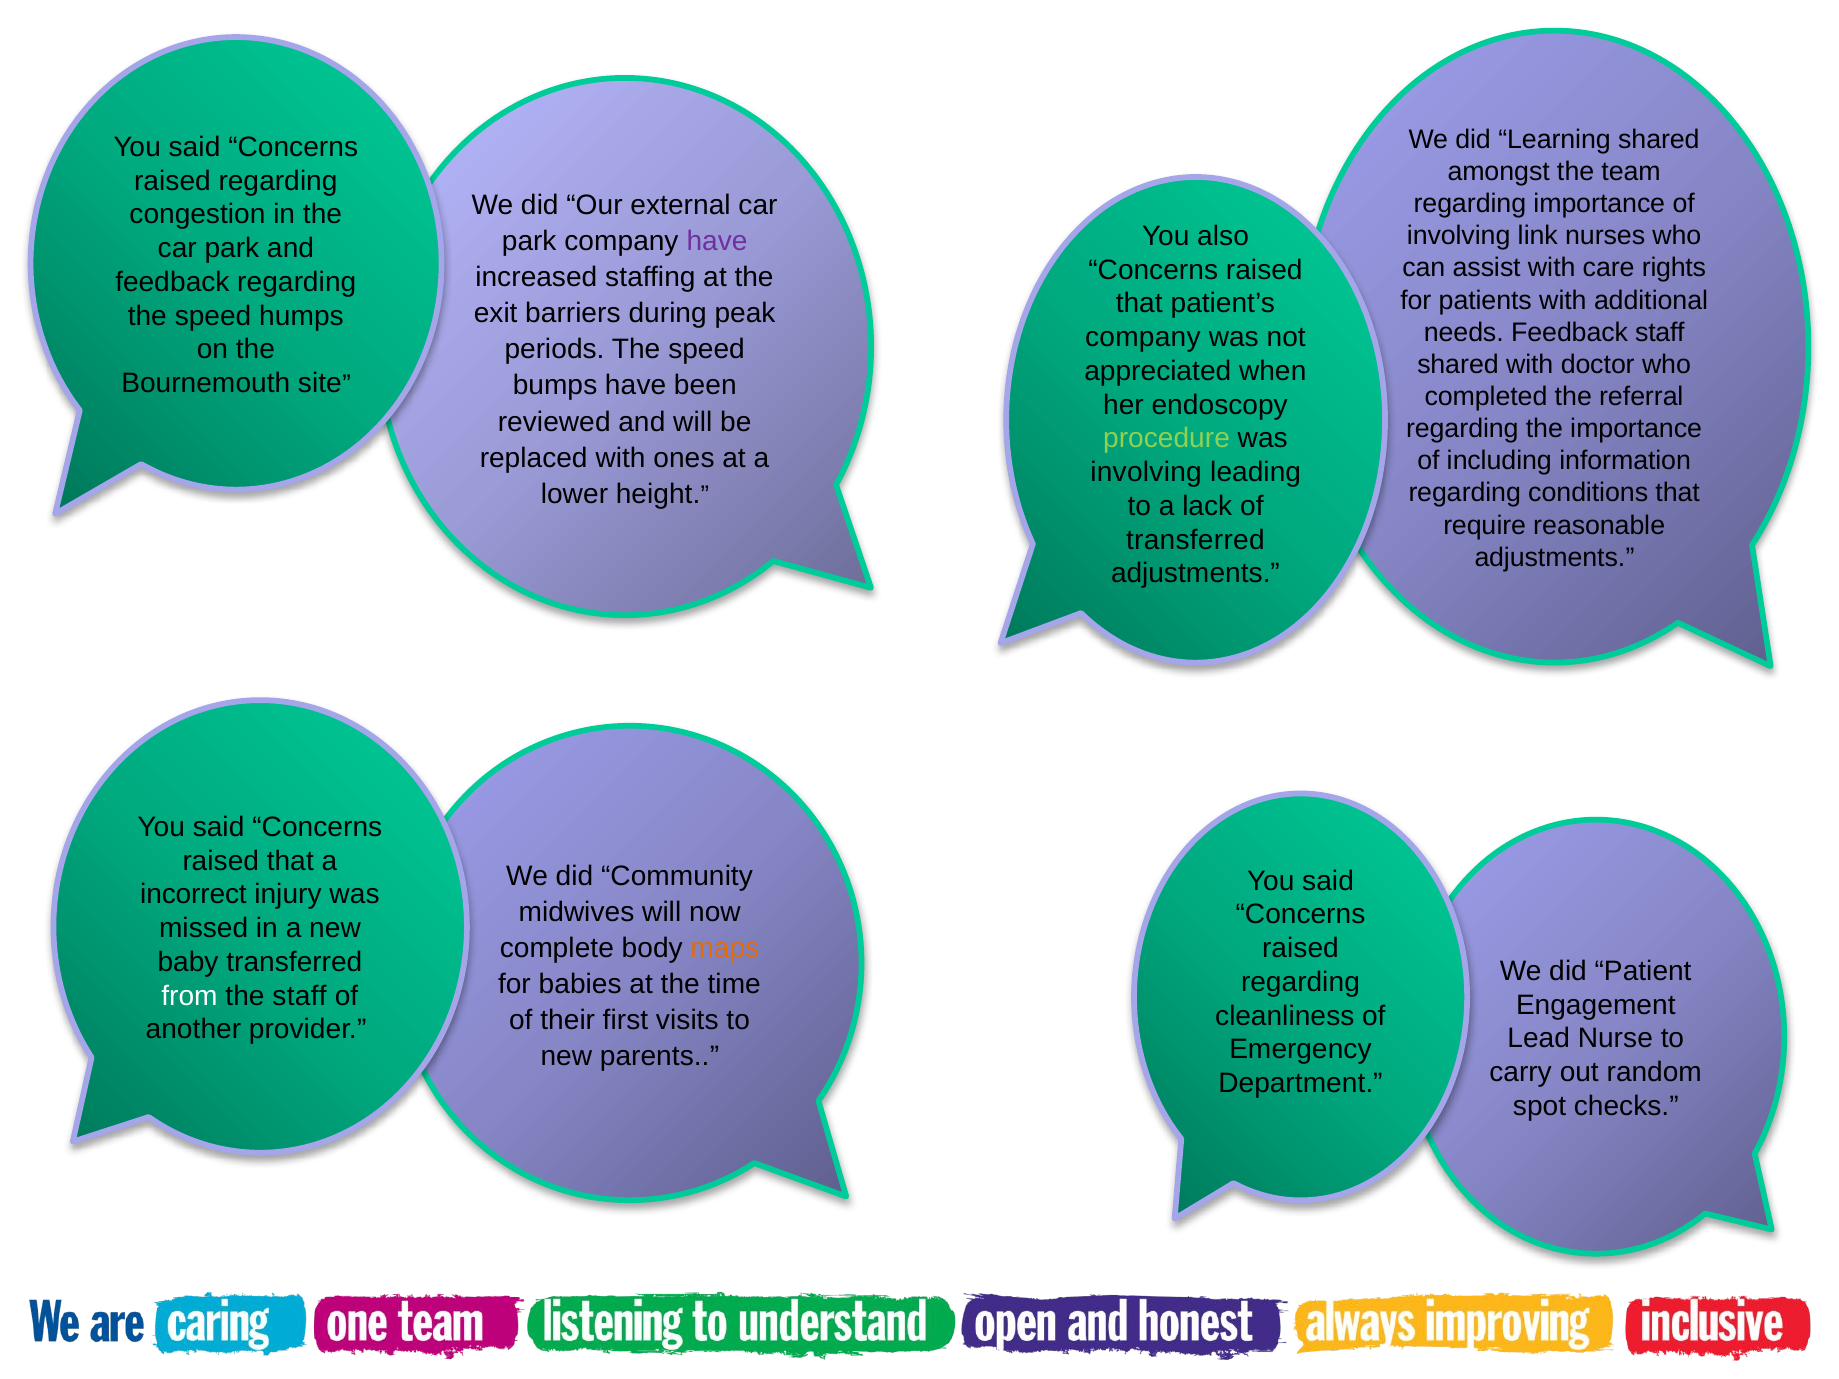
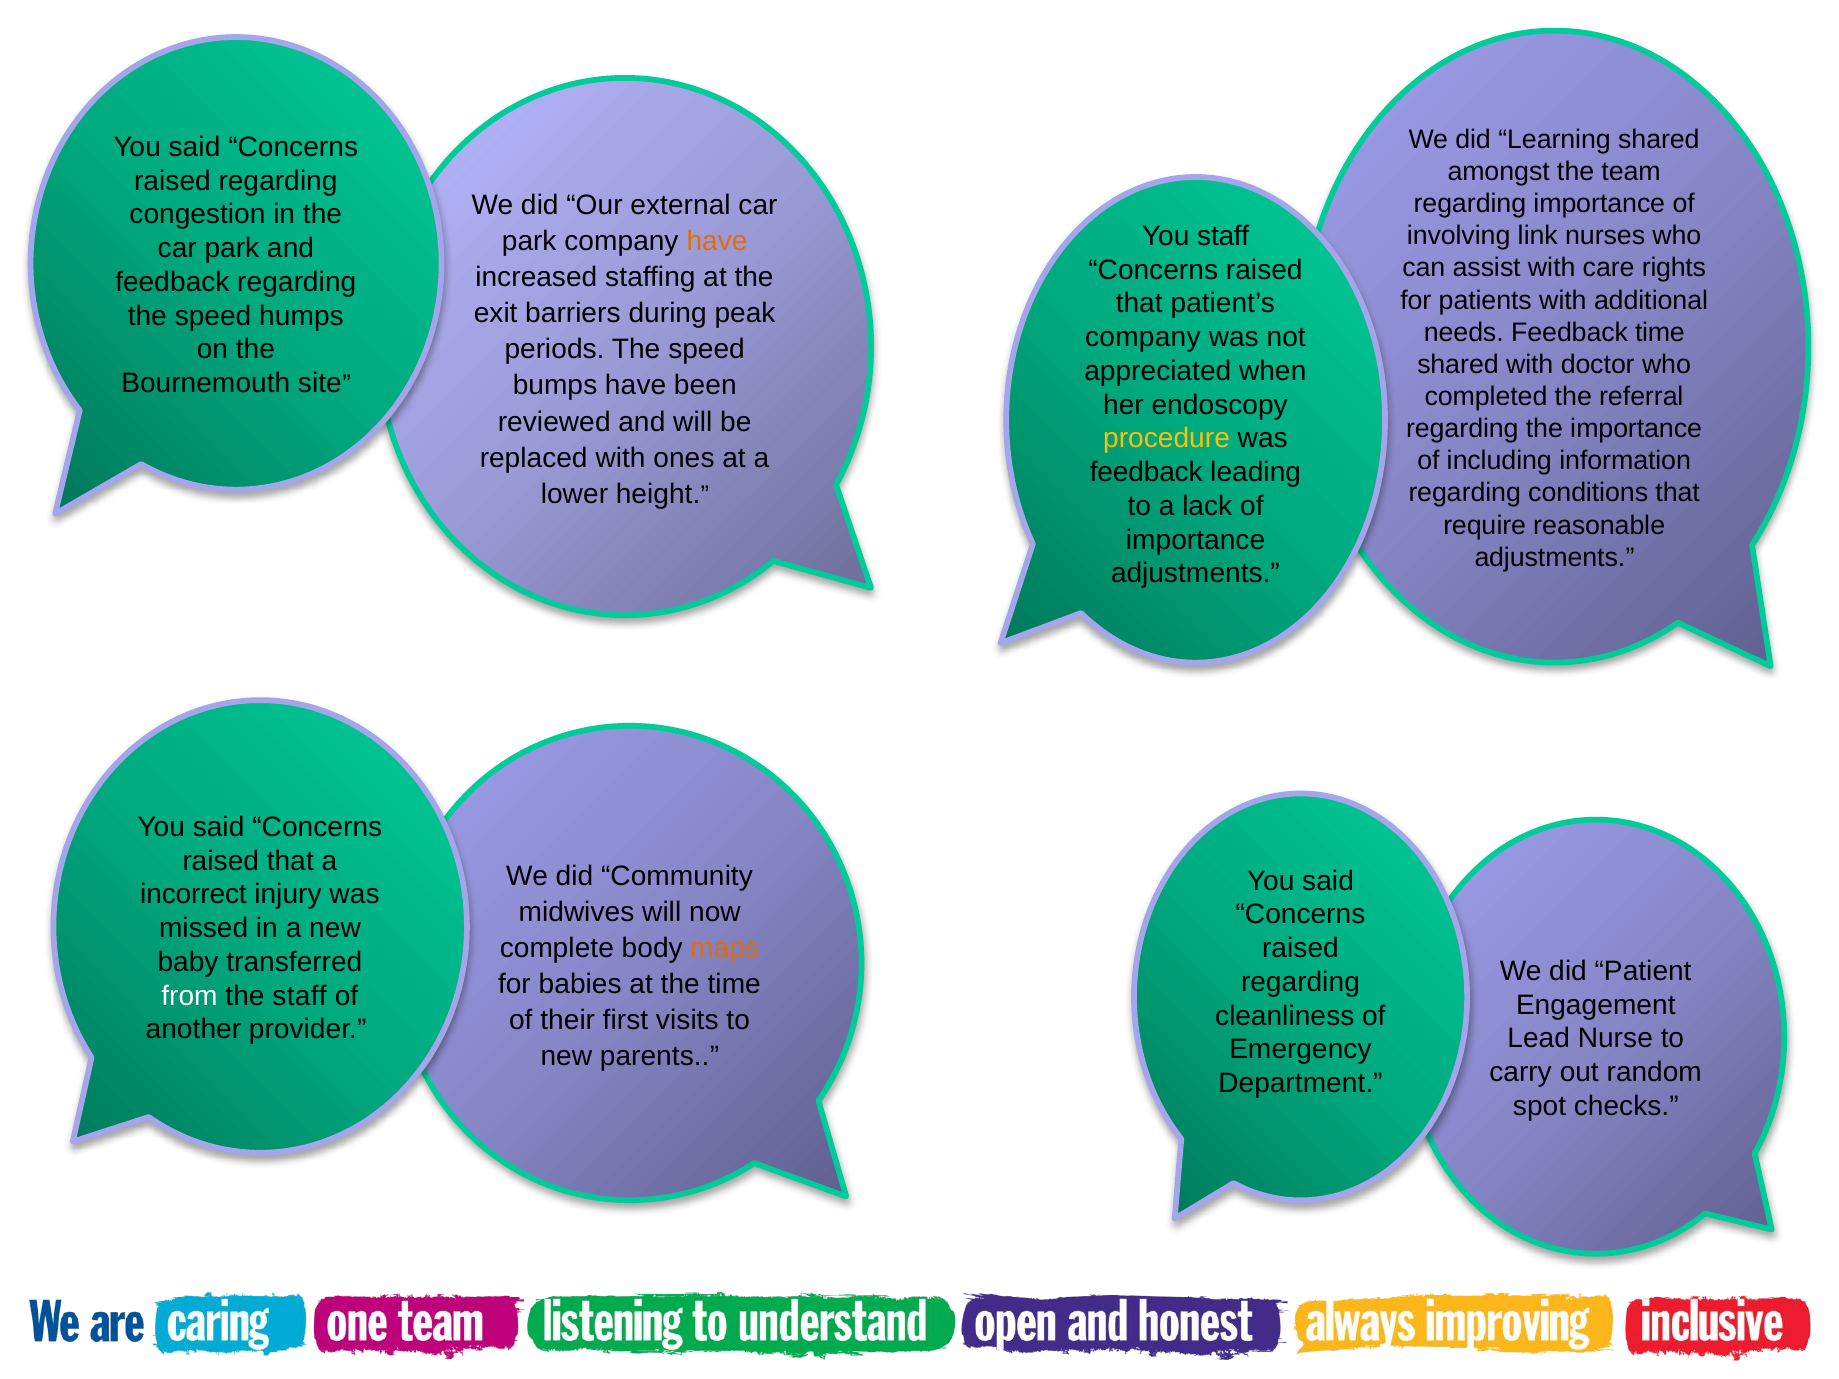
You also: also -> staff (1223, 236)
have colour: purple -> orange (717, 242)
staff: staff -> time (1660, 332)
procedure colour: light green -> yellow (1167, 439)
involving: involving -> feedback (1146, 472)
transferred: transferred -> importance (1196, 540)
